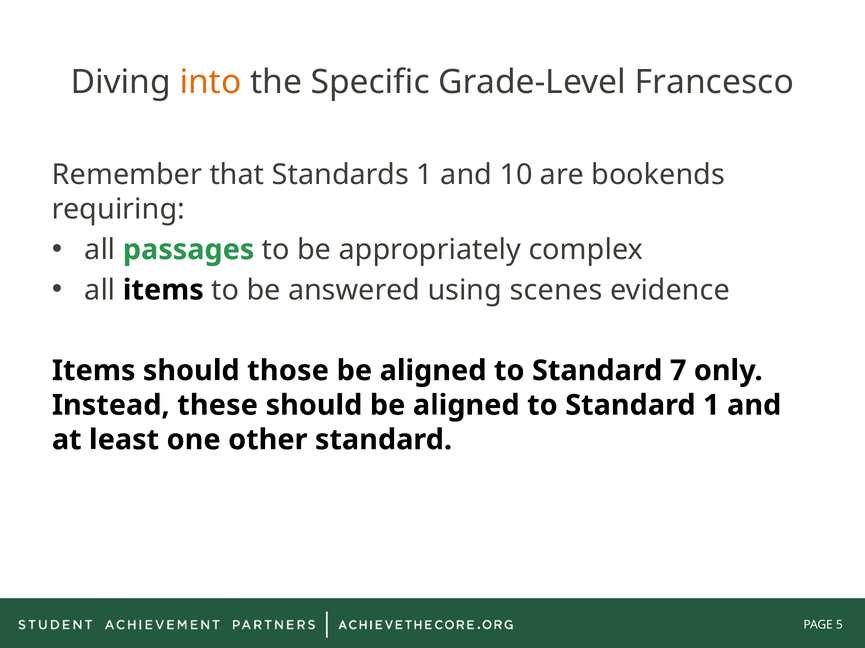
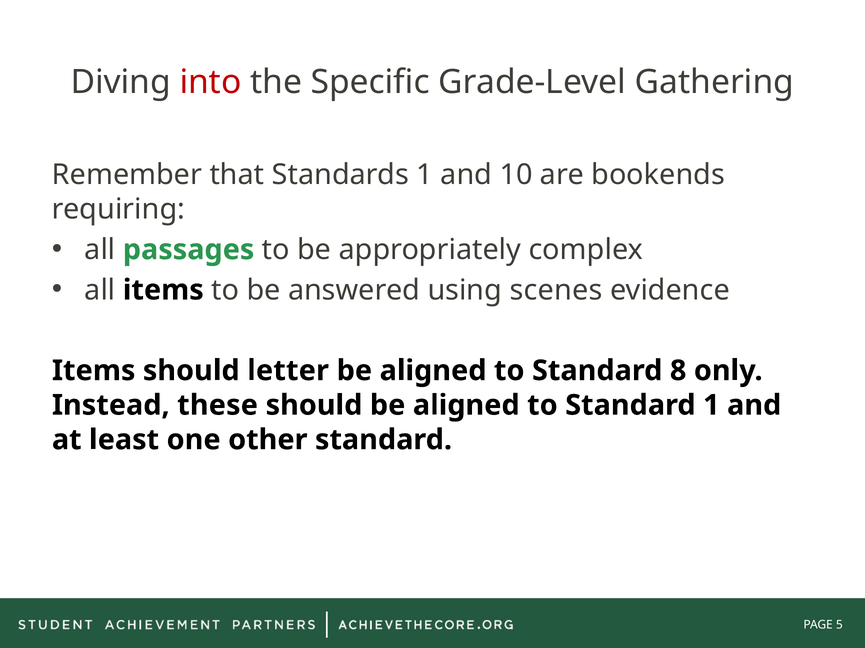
into colour: orange -> red (210, 82)
Francesco: Francesco -> Gathering (714, 82)
those: those -> letter (288, 371)
7: 7 -> 8 (678, 371)
